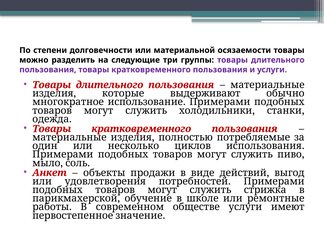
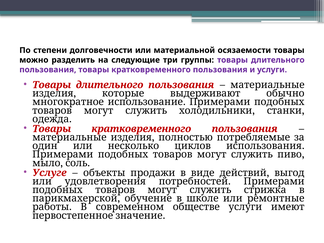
Анкет: Анкет -> Услуге (49, 173)
